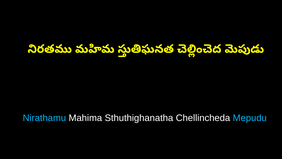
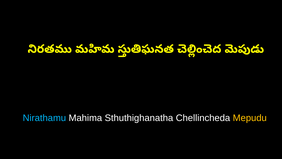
Mepudu colour: light blue -> yellow (250, 118)
